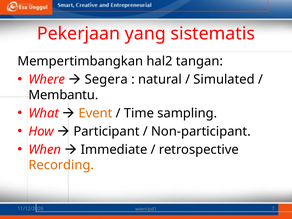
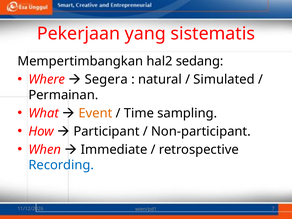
tangan: tangan -> sedang (200, 61)
Membantu: Membantu -> Permainan (63, 95)
Recording colour: orange -> blue (61, 165)
